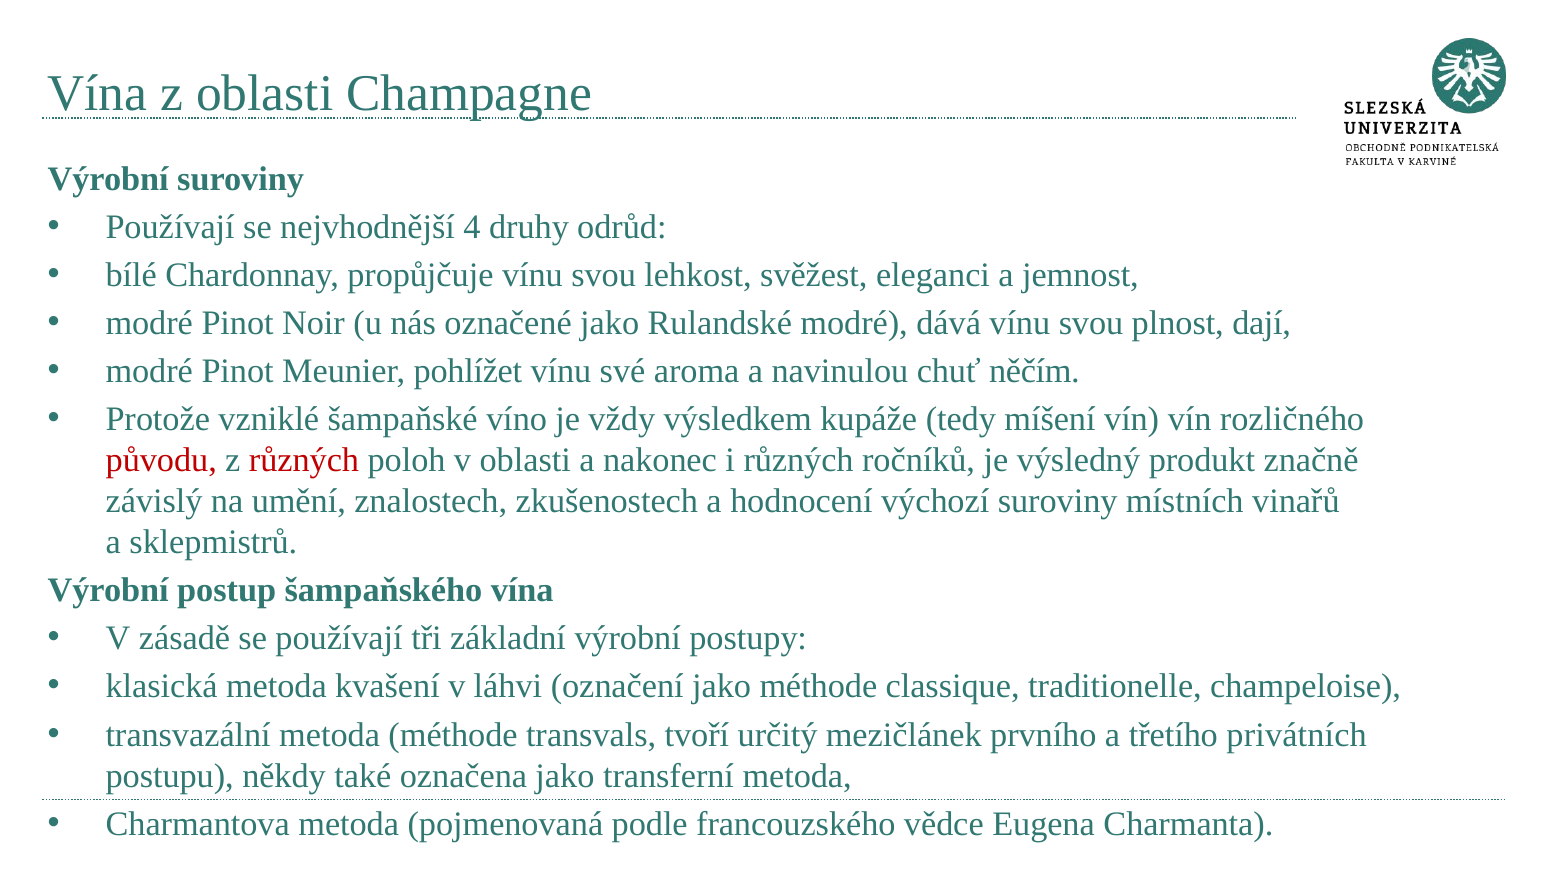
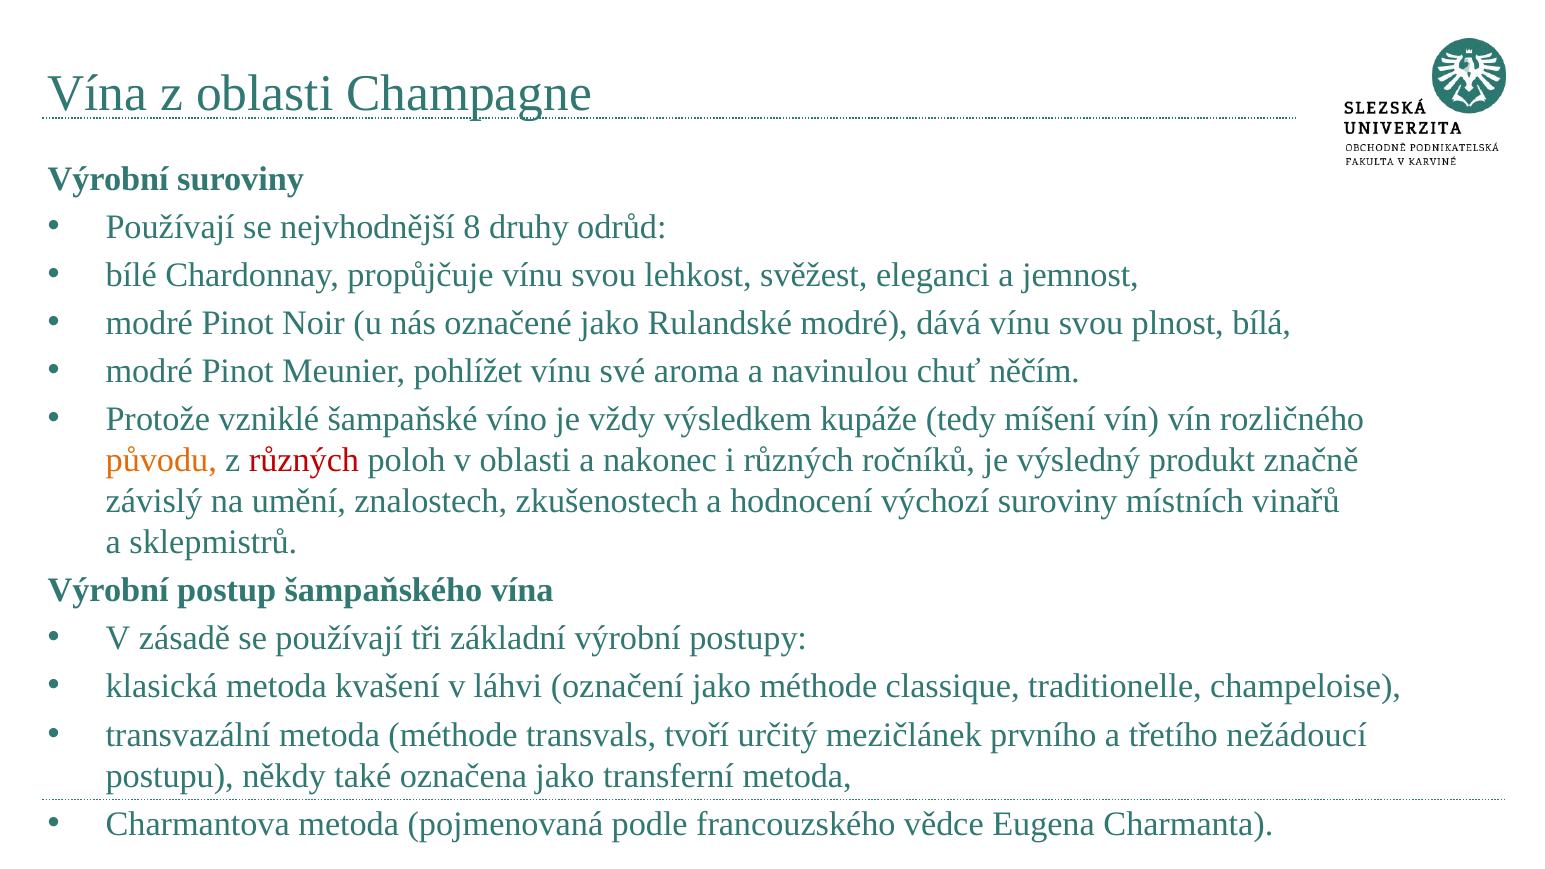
4: 4 -> 8 (472, 227)
dají: dají -> bílá (1262, 323)
původu colour: red -> orange (161, 460)
privátních: privátních -> nežádoucí (1297, 735)
